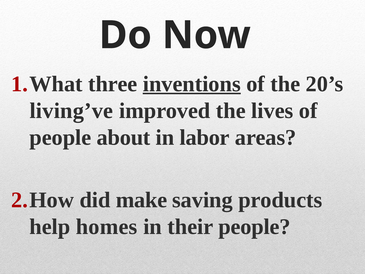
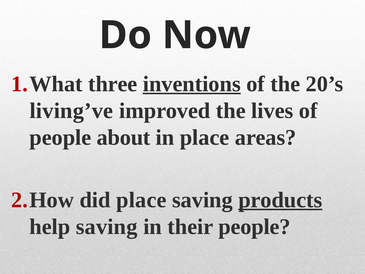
in labor: labor -> place (205, 137)
did make: make -> place (141, 200)
products underline: none -> present (280, 200)
help homes: homes -> saving (107, 227)
